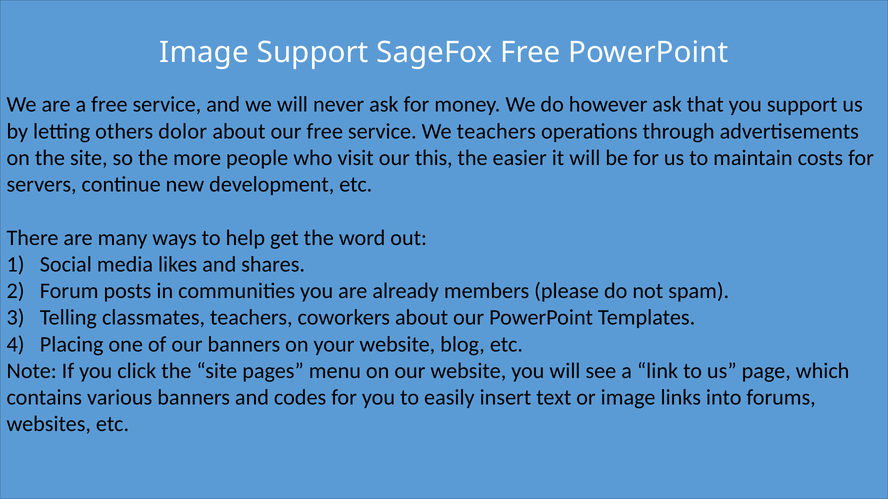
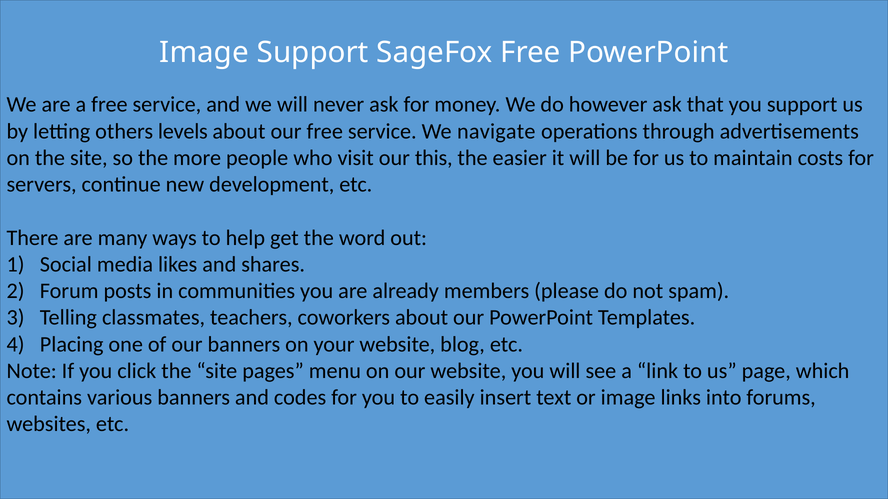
dolor: dolor -> levels (183, 131)
We teachers: teachers -> navigate (496, 131)
